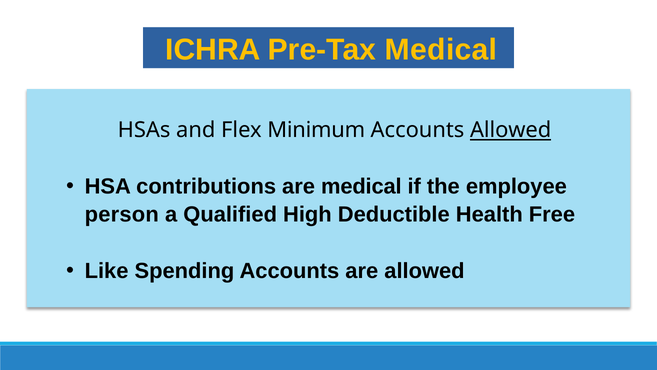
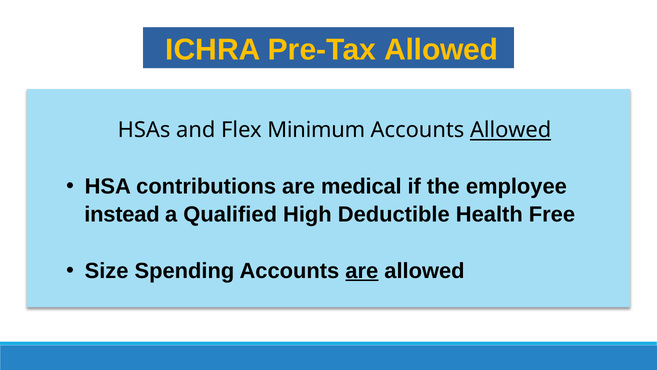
Pre-Tax Medical: Medical -> Allowed (441, 50)
person: person -> instead (122, 214)
Like: Like -> Size (107, 271)
are underline: none -> present (362, 271)
